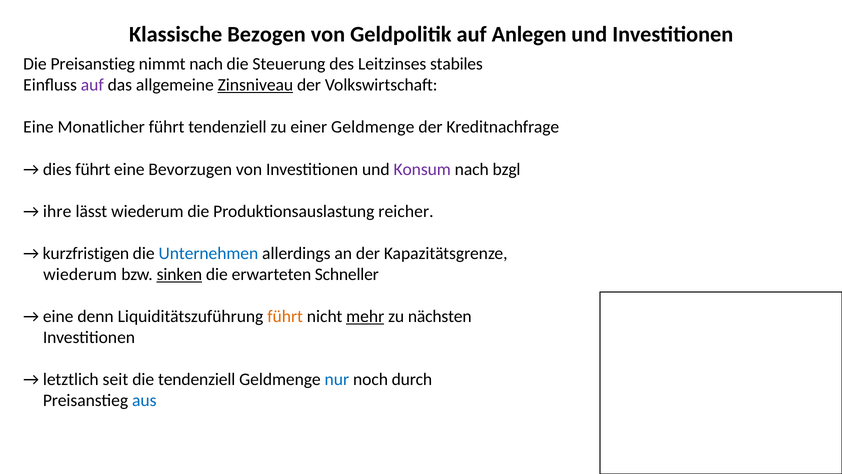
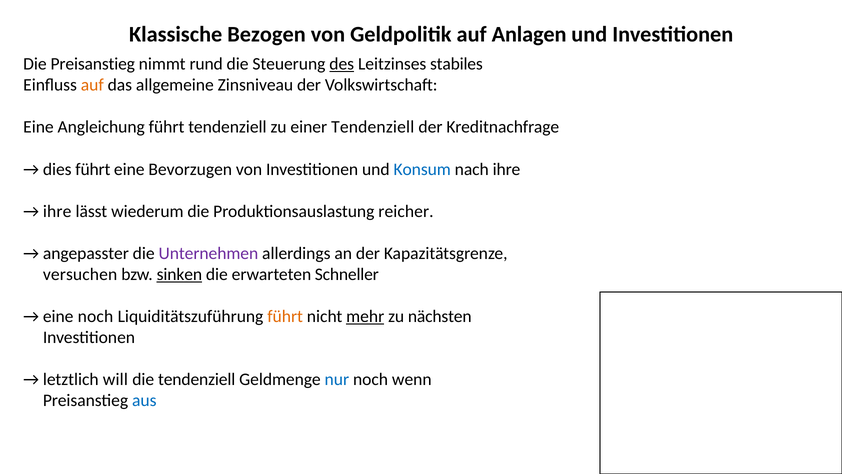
Anlegen: Anlegen -> Anlagen (529, 34)
nimmt nach: nach -> rund (206, 64)
des underline: none -> present (342, 64)
auf colour: purple -> orange (92, 85)
Zinsniveau underline: present -> none (255, 85)
Monatlicher: Monatlicher -> Angleichung (101, 127)
einer Geldmenge: Geldmenge -> Tendenziell (373, 127)
Konsum colour: purple -> blue (422, 169)
nach bzgl: bzgl -> ihre (507, 169)
kurzfristigen: kurzfristigen -> angepasster (86, 253)
Unternehmen colour: blue -> purple (208, 253)
wiederum: wiederum -> versuchen (80, 274)
eine denn: denn -> noch (95, 316)
seit: seit -> will (115, 379)
durch: durch -> wenn (412, 379)
